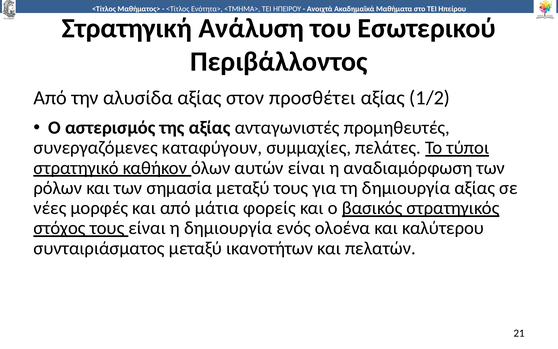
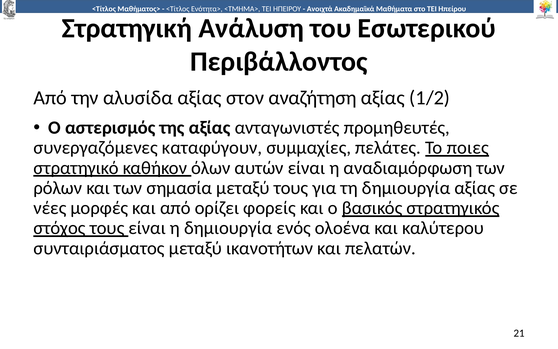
προσθέτει: προσθέτει -> αναζήτηση (313, 98)
τύποι: τύποι -> ποιες (468, 148)
μάτια: μάτια -> ορίζει (217, 208)
